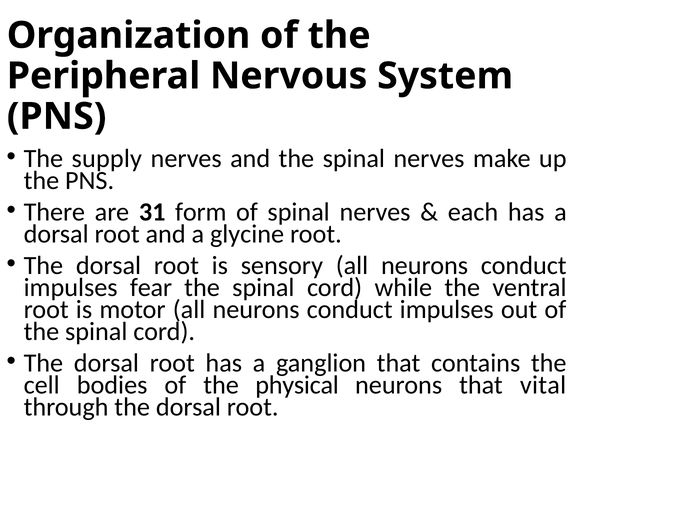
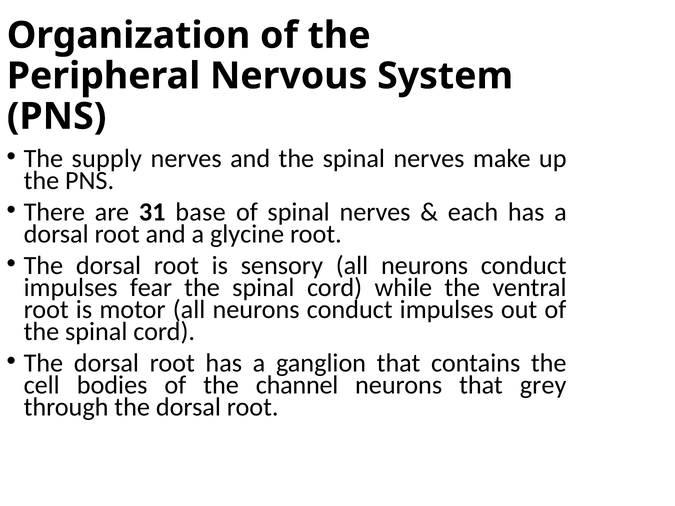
form: form -> base (201, 212)
physical: physical -> channel (297, 385)
vital: vital -> grey (543, 385)
